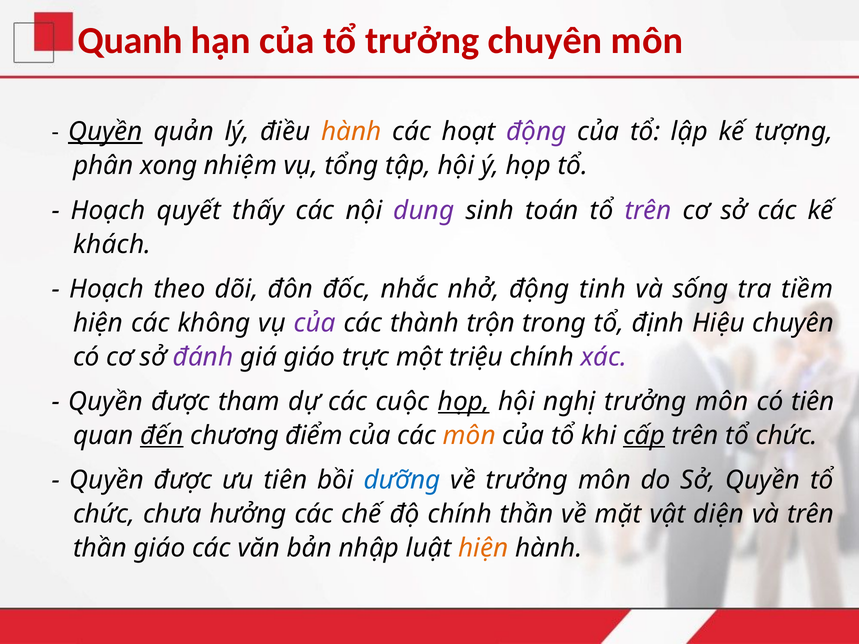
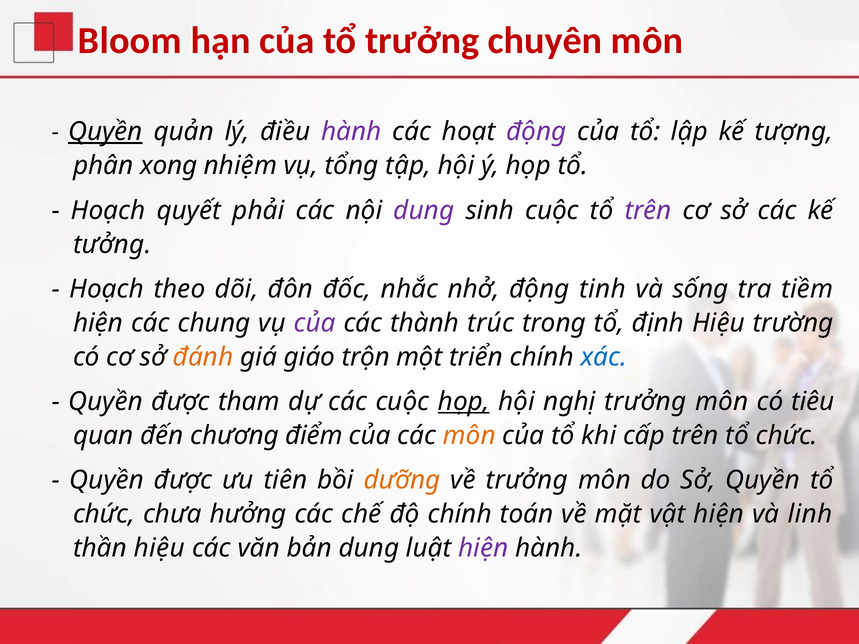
Quanh: Quanh -> Bloom (130, 41)
hành colour: orange -> purple (351, 132)
thấy: thấy -> phải (258, 210)
sinh toán: toán -> cuộc (552, 210)
khách: khách -> tưởng (112, 244)
không: không -> chung (214, 323)
trộn: trộn -> trúc (491, 323)
Hiệu chuyên: chuyên -> trường (793, 323)
đánh colour: purple -> orange (203, 357)
trực: trực -> trộn (366, 357)
triệu: triệu -> triển (476, 357)
xác colour: purple -> blue (604, 357)
có tiên: tiên -> tiêu (813, 402)
đến underline: present -> none (162, 436)
cấp underline: present -> none (644, 436)
dưỡng colour: blue -> orange (402, 481)
chính thần: thần -> toán (527, 515)
vật diện: diện -> hiện (719, 515)
và trên: trên -> linh (810, 515)
thần giáo: giáo -> hiệu (159, 549)
bản nhập: nhập -> dung (369, 549)
hiện colour: orange -> purple (483, 549)
